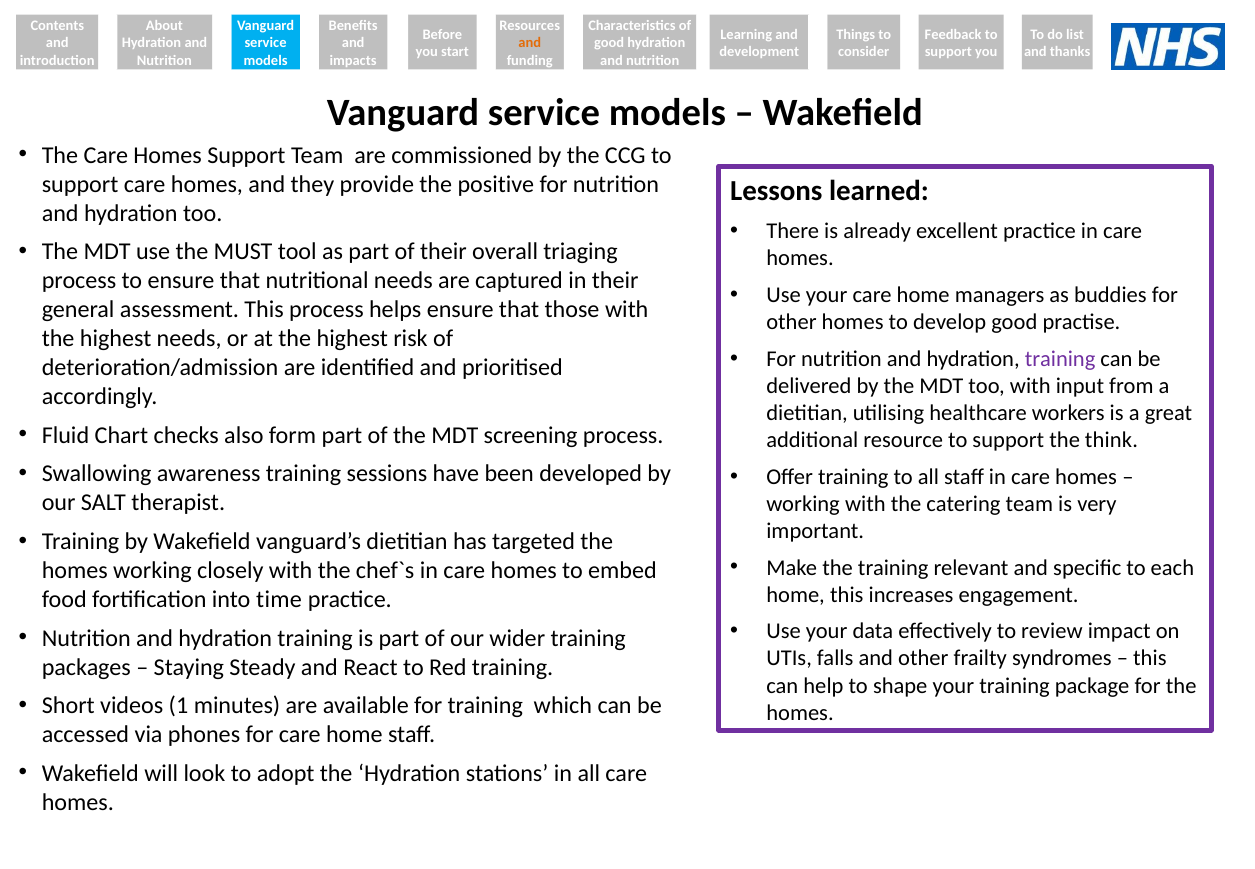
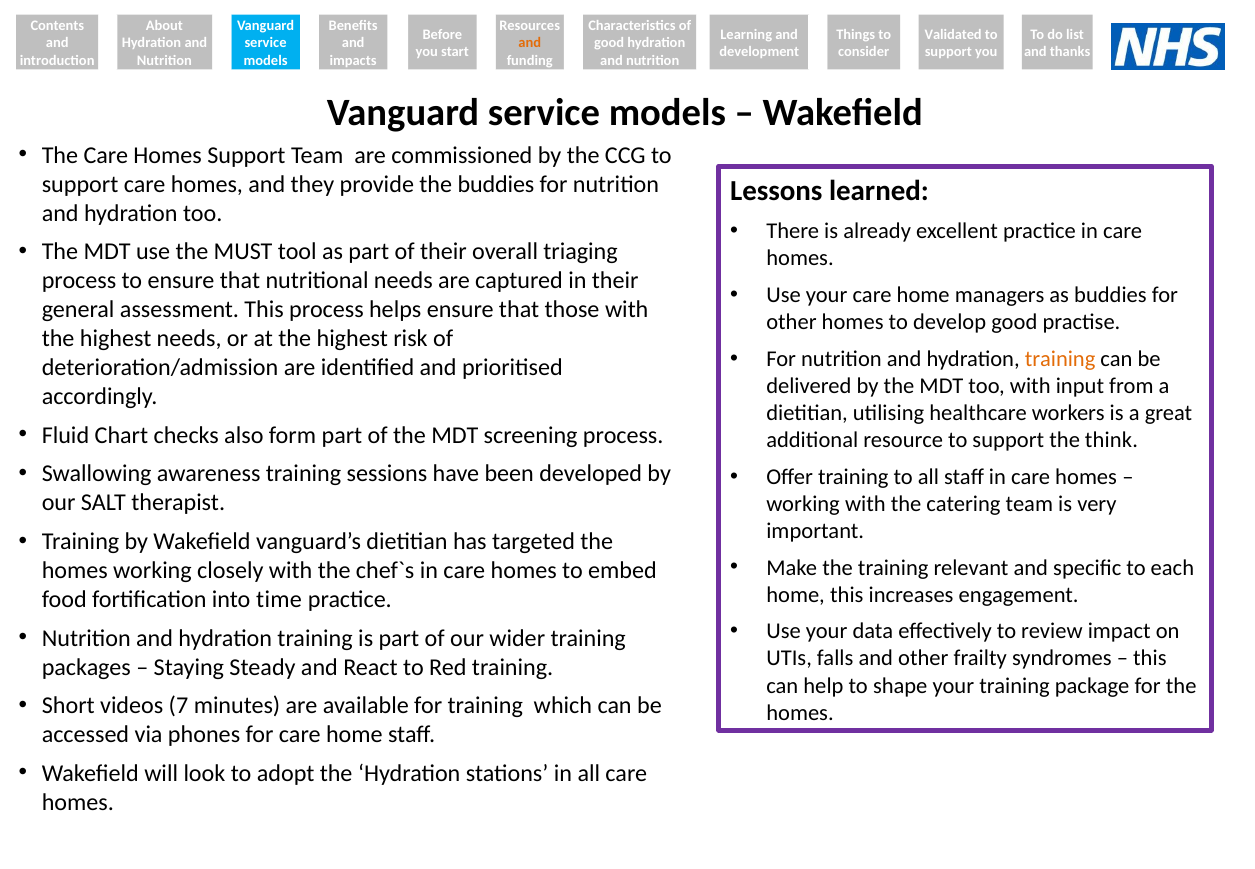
Feedback: Feedback -> Validated (953, 34)
the positive: positive -> buddies (496, 184)
training colour: purple -> orange (1060, 359)
1: 1 -> 7 (178, 706)
